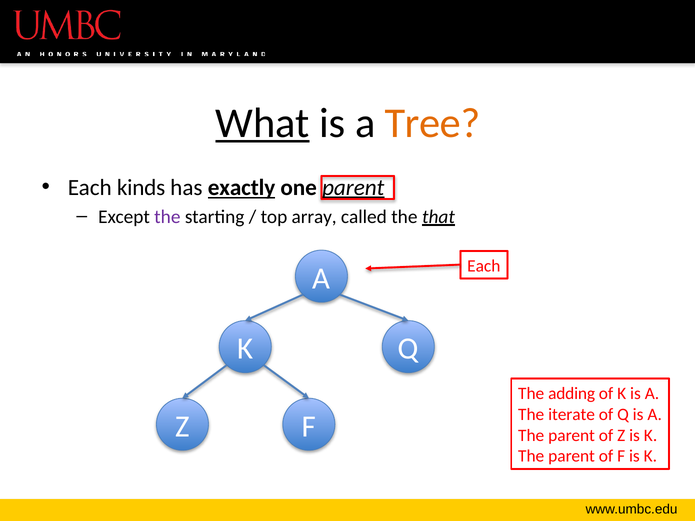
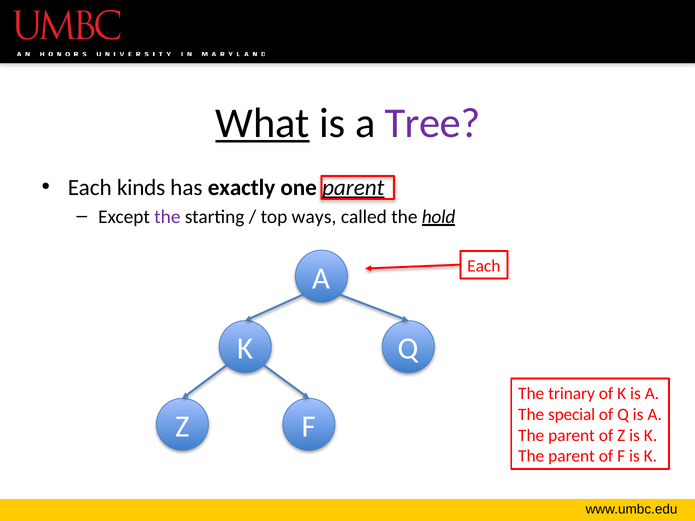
Tree colour: orange -> purple (432, 123)
exactly underline: present -> none (242, 188)
array: array -> ways (314, 217)
that: that -> hold (439, 217)
adding: adding -> trinary (572, 394)
iterate: iterate -> special (572, 415)
